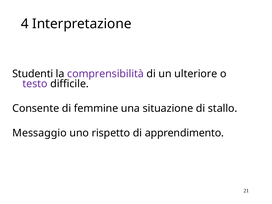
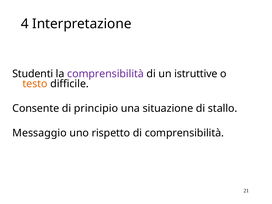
ulteriore: ulteriore -> istruttive (196, 74)
testo colour: purple -> orange (35, 84)
femmine: femmine -> principio (96, 108)
di apprendimento: apprendimento -> comprensibilità (184, 133)
